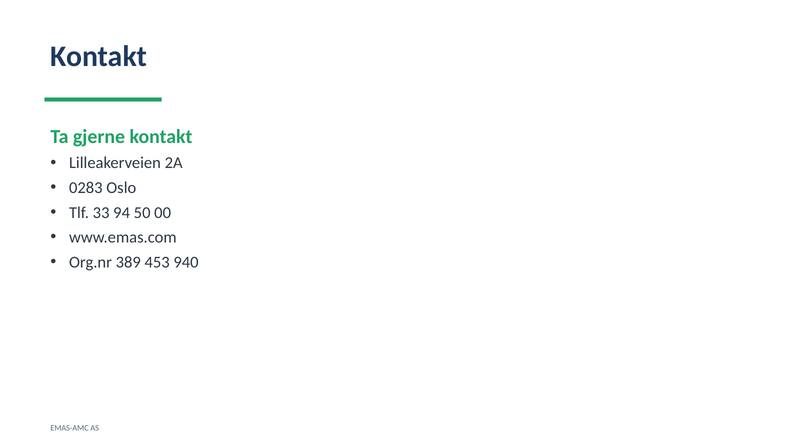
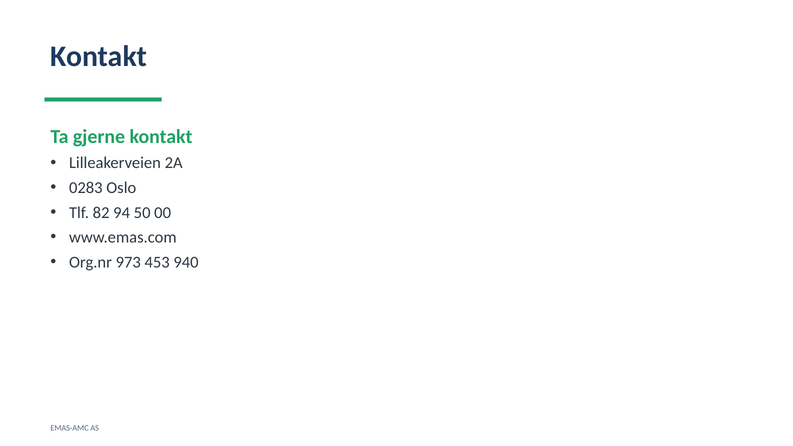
33: 33 -> 82 (101, 213)
389: 389 -> 973 (128, 262)
